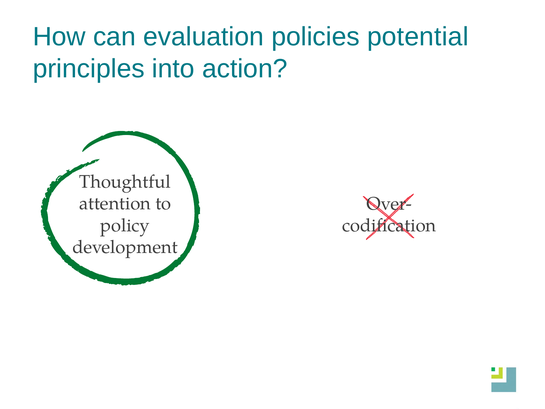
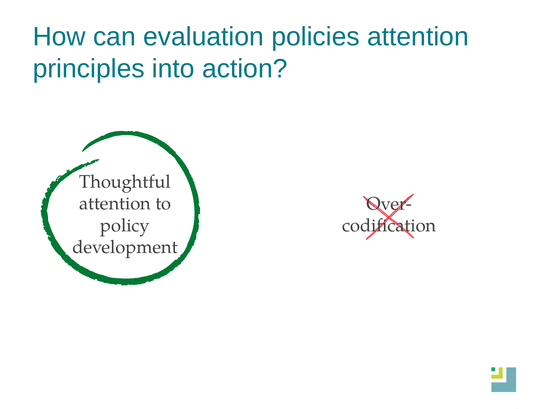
policies potential: potential -> attention (418, 37)
